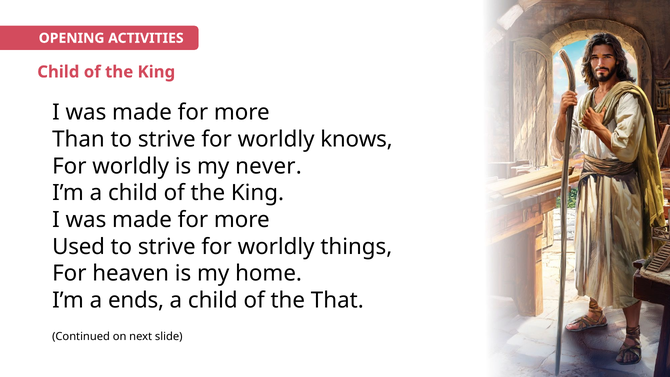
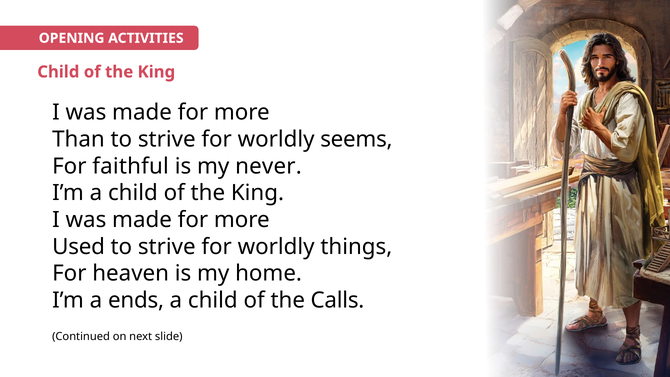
knows: knows -> seems (356, 139)
worldly: worldly -> faithful (131, 166)
That: That -> Calls (337, 300)
